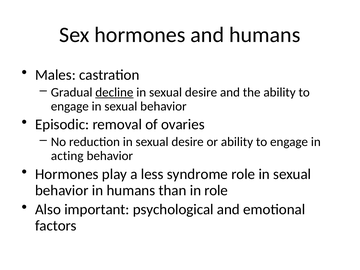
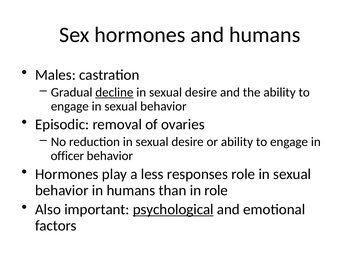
acting: acting -> officer (67, 156)
syndrome: syndrome -> responses (197, 174)
psychological underline: none -> present (173, 209)
